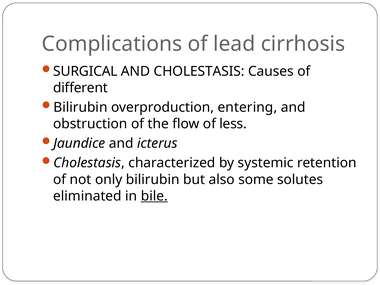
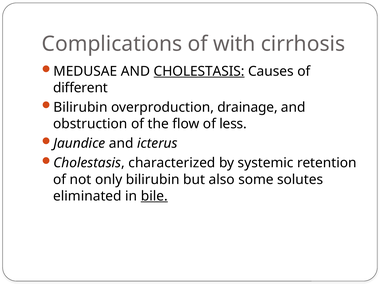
lead: lead -> with (234, 44)
SURGICAL: SURGICAL -> MEDUSAE (85, 71)
CHOLESTASIS underline: none -> present (199, 71)
entering: entering -> drainage (248, 107)
